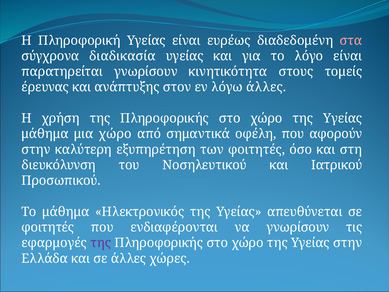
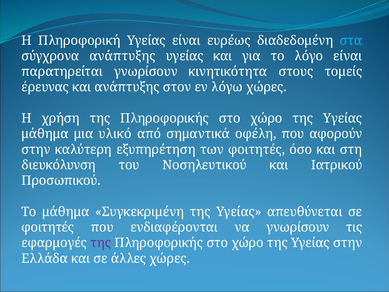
στα colour: pink -> light blue (351, 40)
σύγχρονα διαδικασία: διαδικασία -> ανάπτυξης (122, 56)
λόγω άλλες: άλλες -> χώρες (266, 87)
μια χώρο: χώρο -> υλικό (115, 134)
Ηλεκτρονικός: Ηλεκτρονικός -> Συγκεκριμένη (140, 212)
